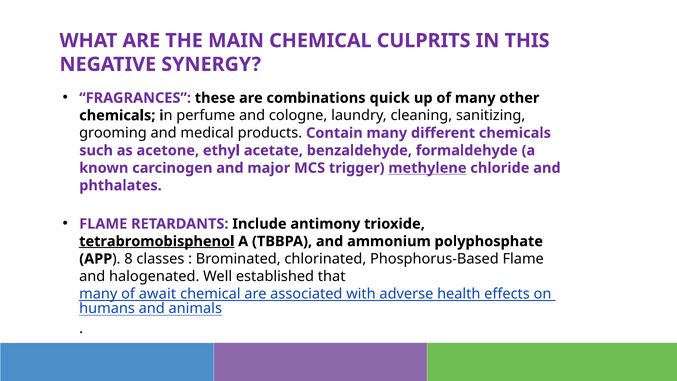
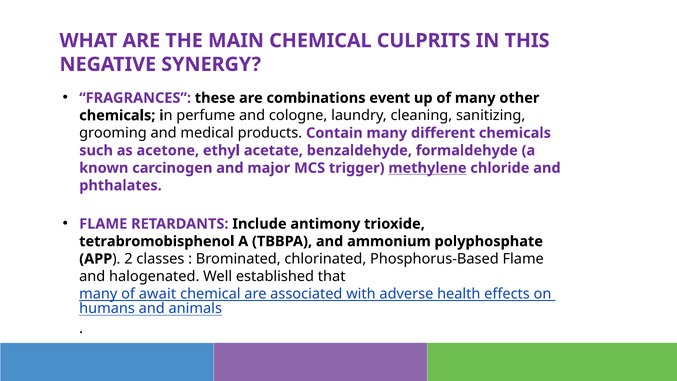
quick: quick -> event (390, 98)
tetrabromobisphenol underline: present -> none (157, 241)
8: 8 -> 2 (128, 259)
